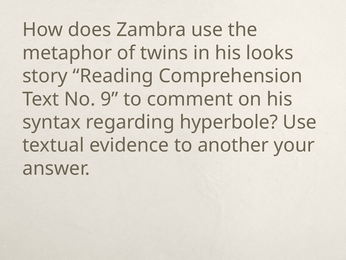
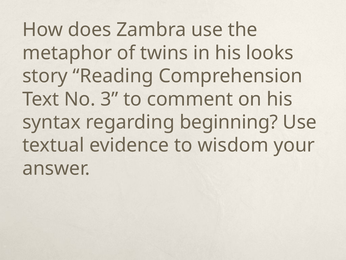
9: 9 -> 3 (109, 99)
hyperbole: hyperbole -> beginning (229, 122)
another: another -> wisdom (233, 145)
